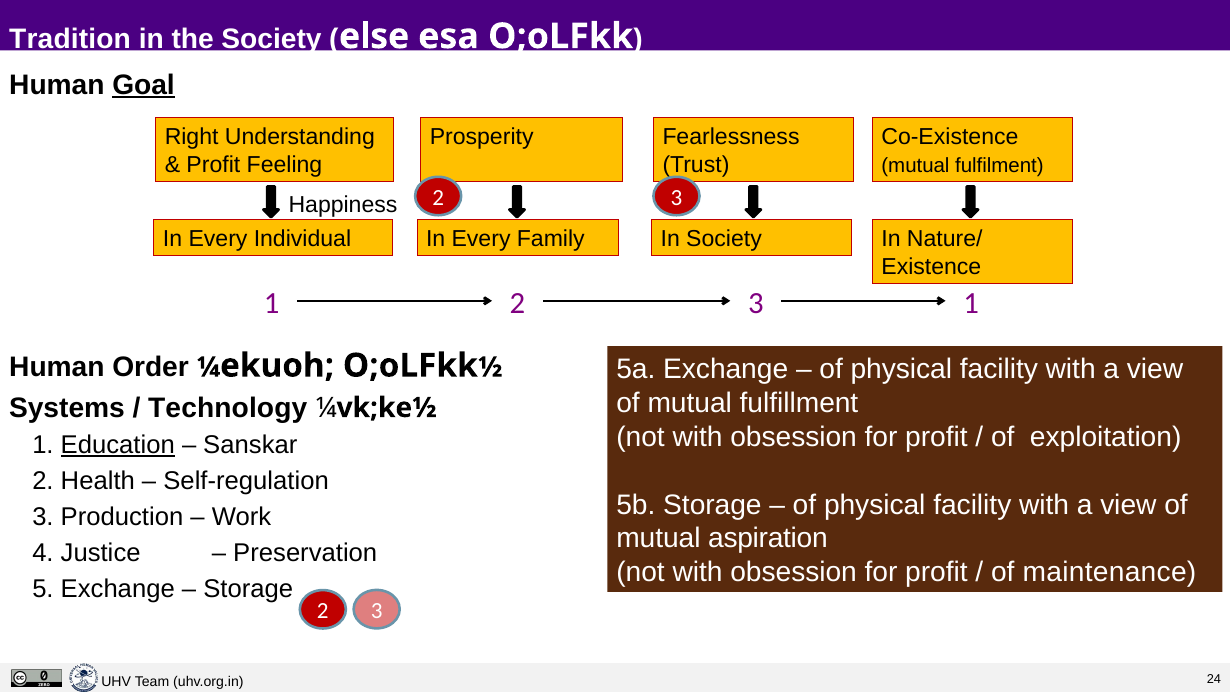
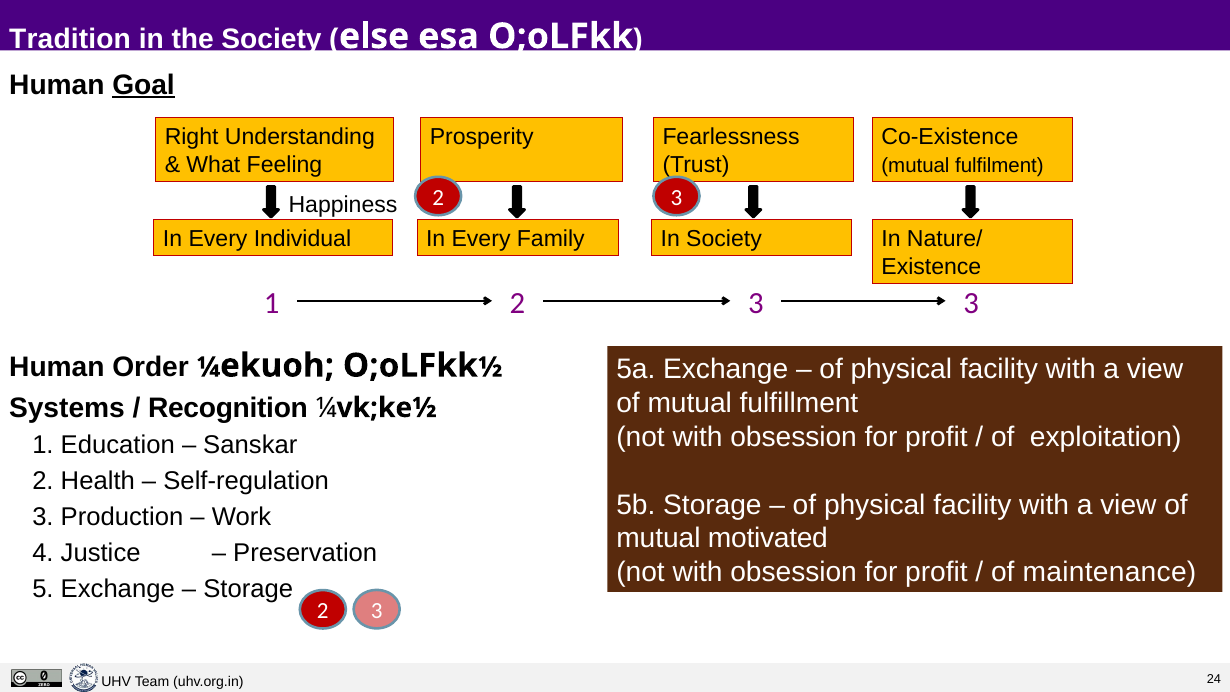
Profit: Profit -> What (213, 165)
3 1: 1 -> 3 (971, 303)
Technology: Technology -> Recognition (228, 408)
Education underline: present -> none (118, 445)
aspiration: aspiration -> motivated (768, 538)
